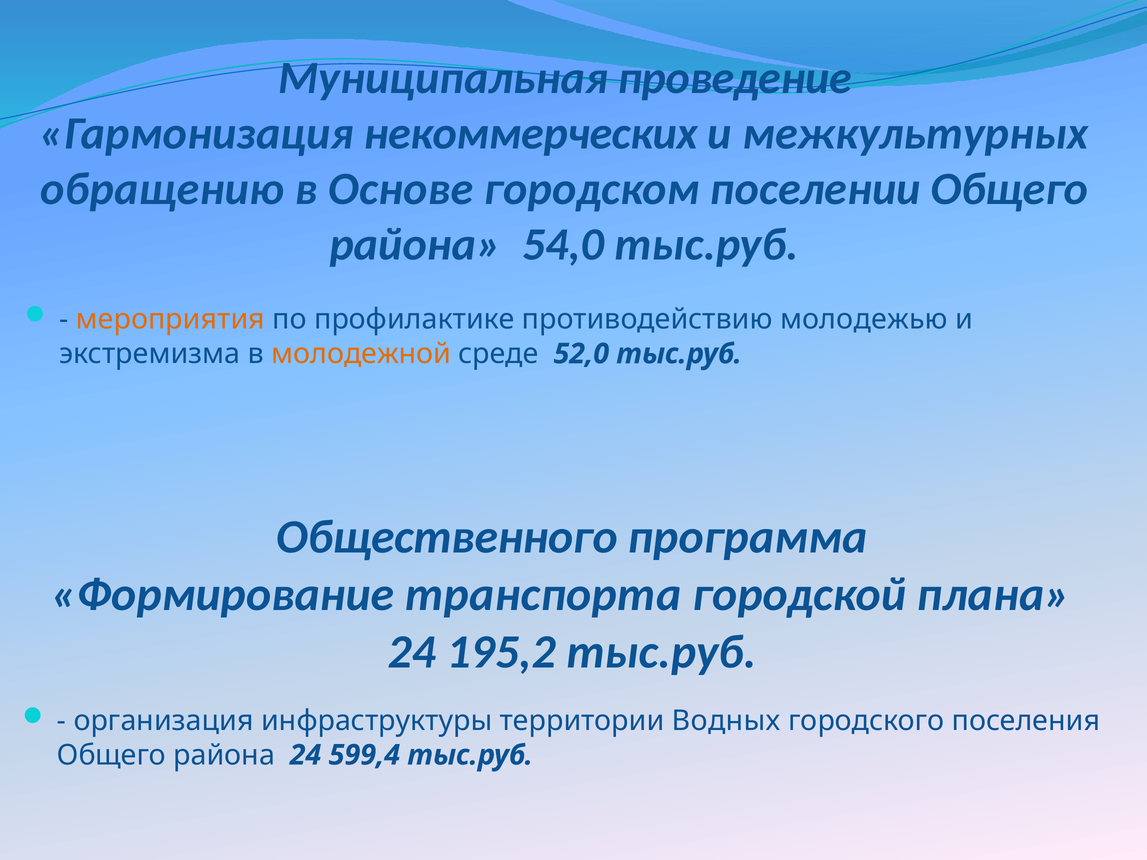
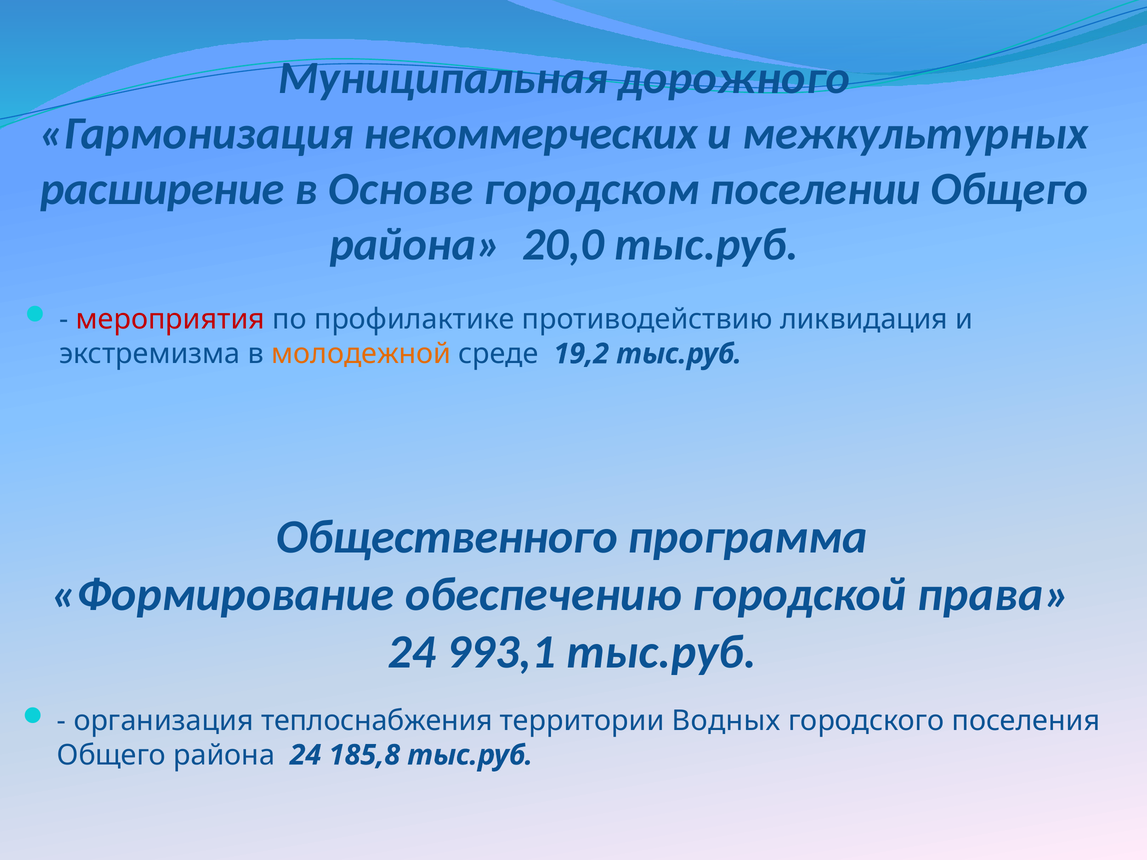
проведение: проведение -> дорожного (734, 78)
обращению: обращению -> расширение (162, 189)
54,0: 54,0 -> 20,0 (563, 245)
мероприятия colour: orange -> red (170, 320)
молодежью: молодежью -> ликвидация (864, 320)
52,0: 52,0 -> 19,2 (581, 354)
транспорта: транспорта -> обеспечению (543, 595)
плана: плана -> права (993, 595)
195,2: 195,2 -> 993,1 (501, 652)
инфраструктуры: инфраструктуры -> теплоснабжения (377, 721)
599,4: 599,4 -> 185,8 (364, 755)
